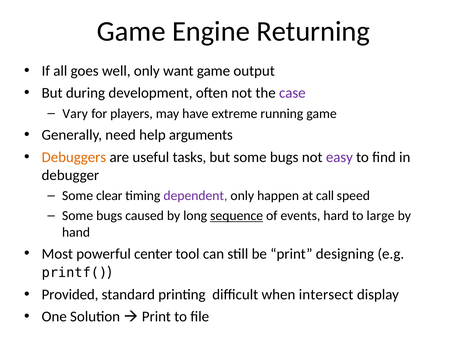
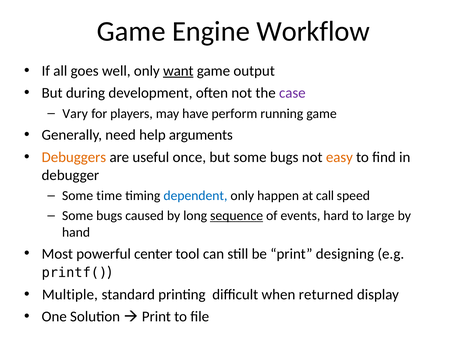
Returning: Returning -> Workflow (313, 31)
want underline: none -> present (178, 71)
extreme: extreme -> perform (234, 113)
tasks: tasks -> once (189, 157)
easy colour: purple -> orange (339, 157)
clear: clear -> time (109, 195)
dependent colour: purple -> blue (195, 195)
Provided: Provided -> Multiple (70, 294)
intersect: intersect -> returned (326, 294)
